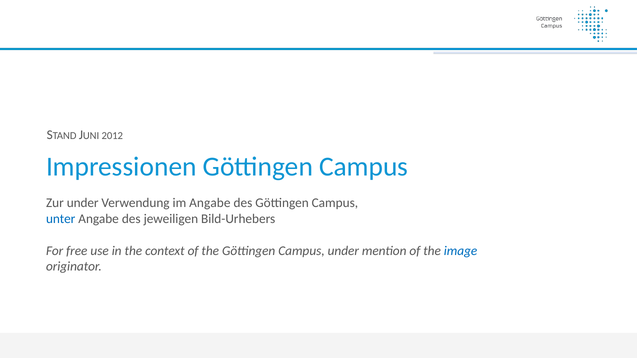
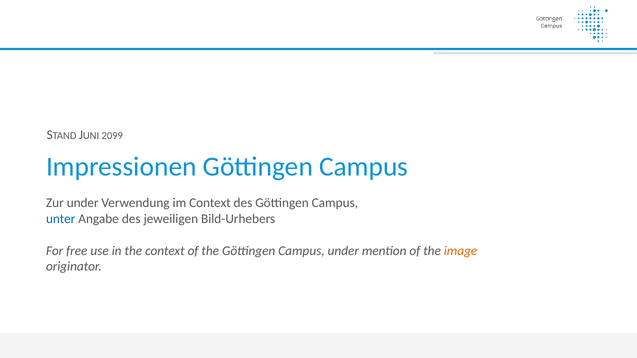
2012: 2012 -> 2099 (112, 136)
im Angabe: Angabe -> Context (210, 203)
image colour: blue -> orange (461, 251)
